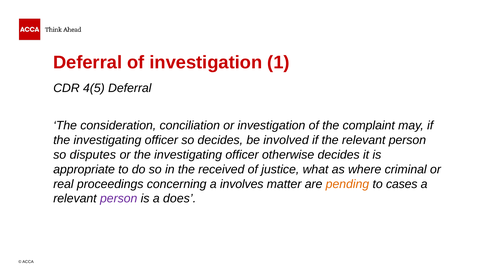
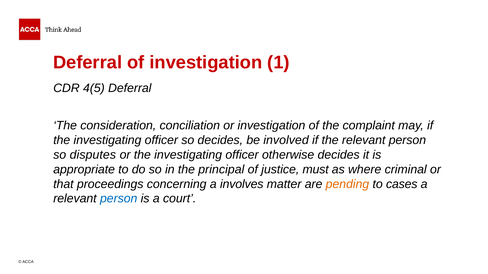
received: received -> principal (221, 170)
what: what -> must (316, 170)
real: real -> that (63, 184)
person colour: purple -> blue (119, 199)
does: does -> court (180, 199)
